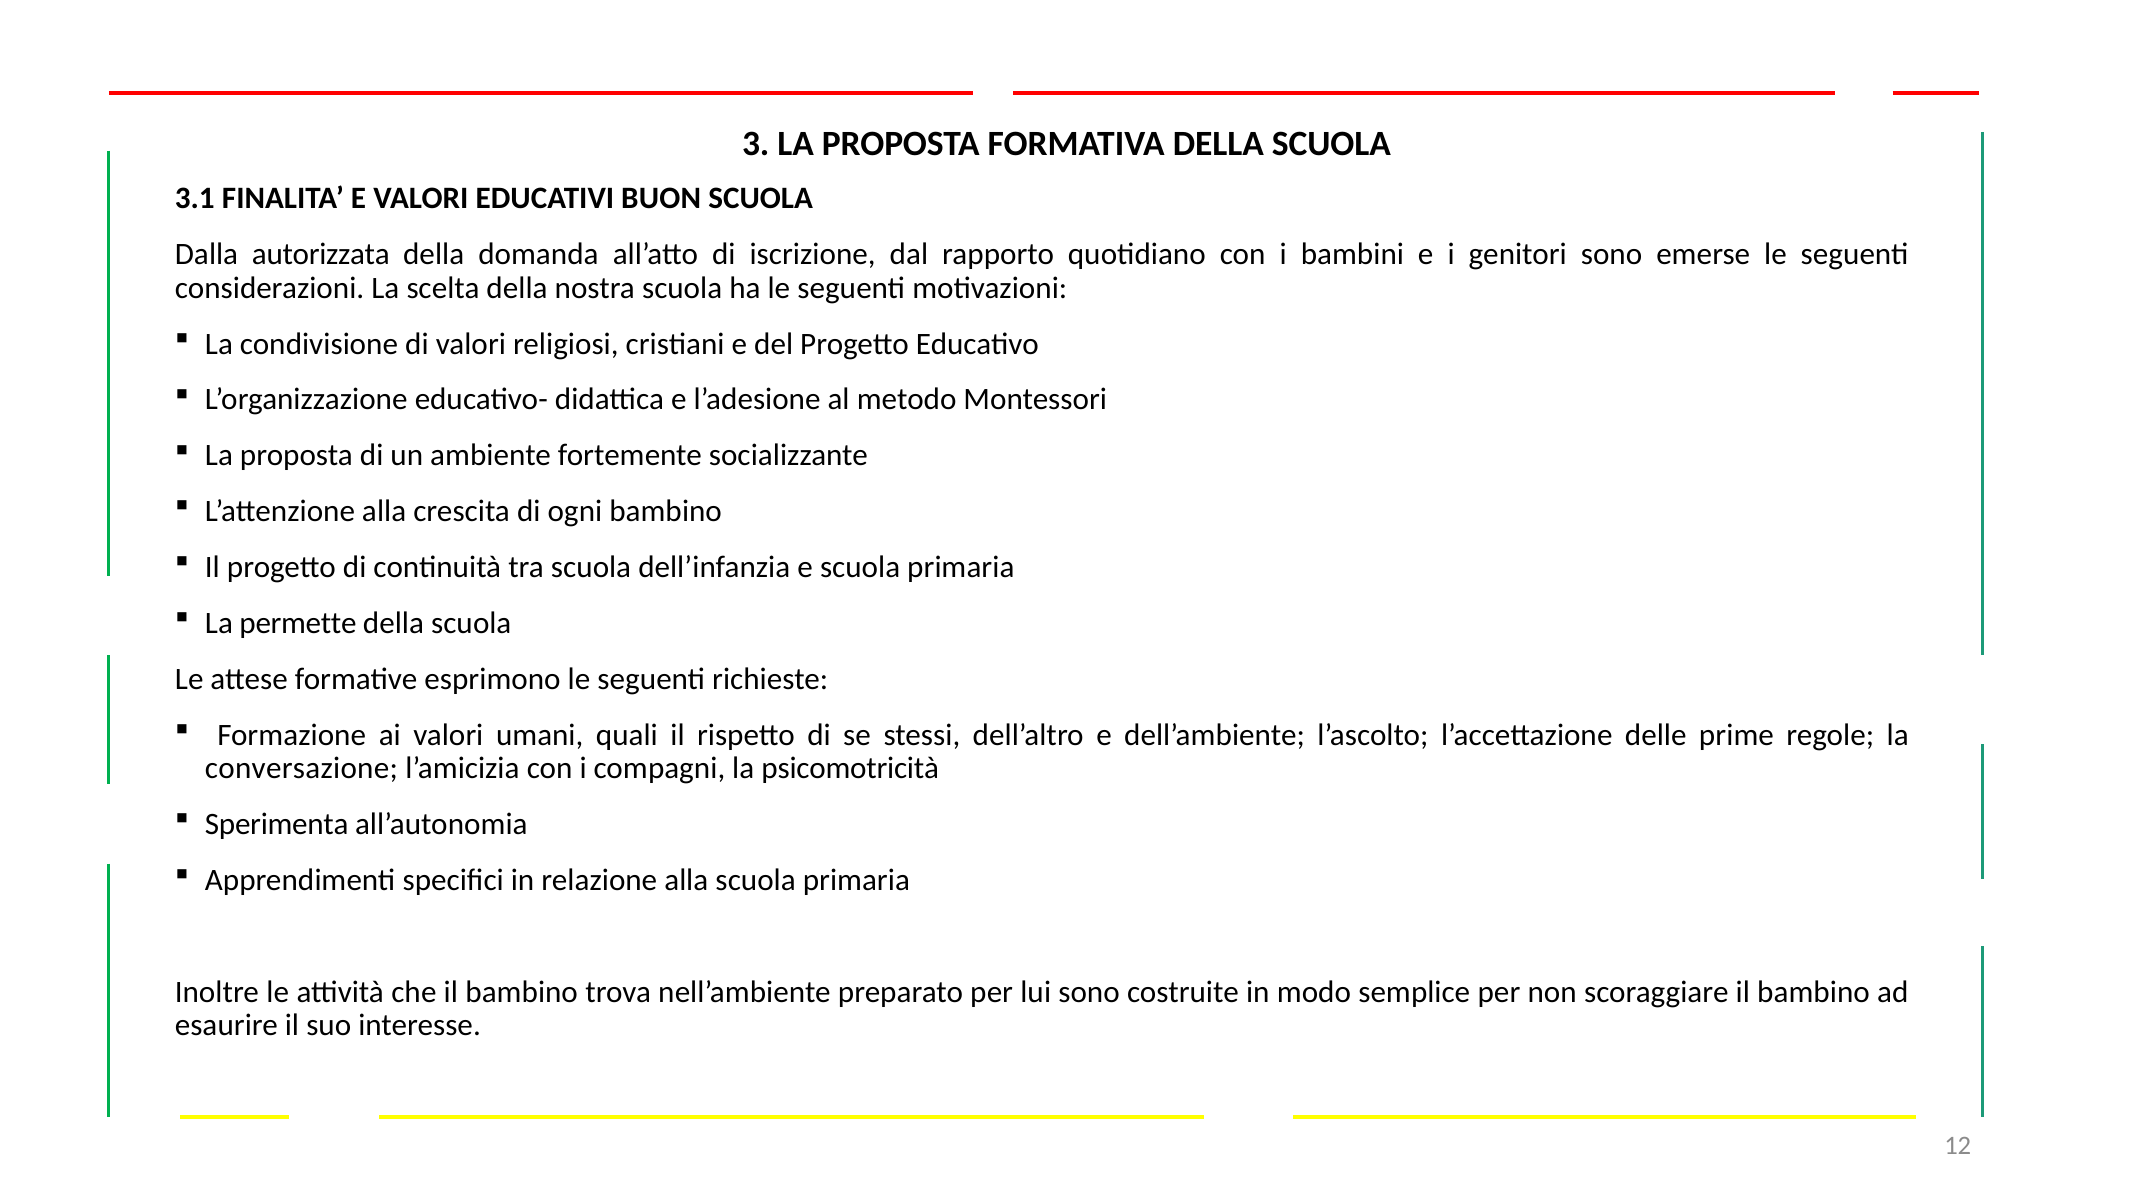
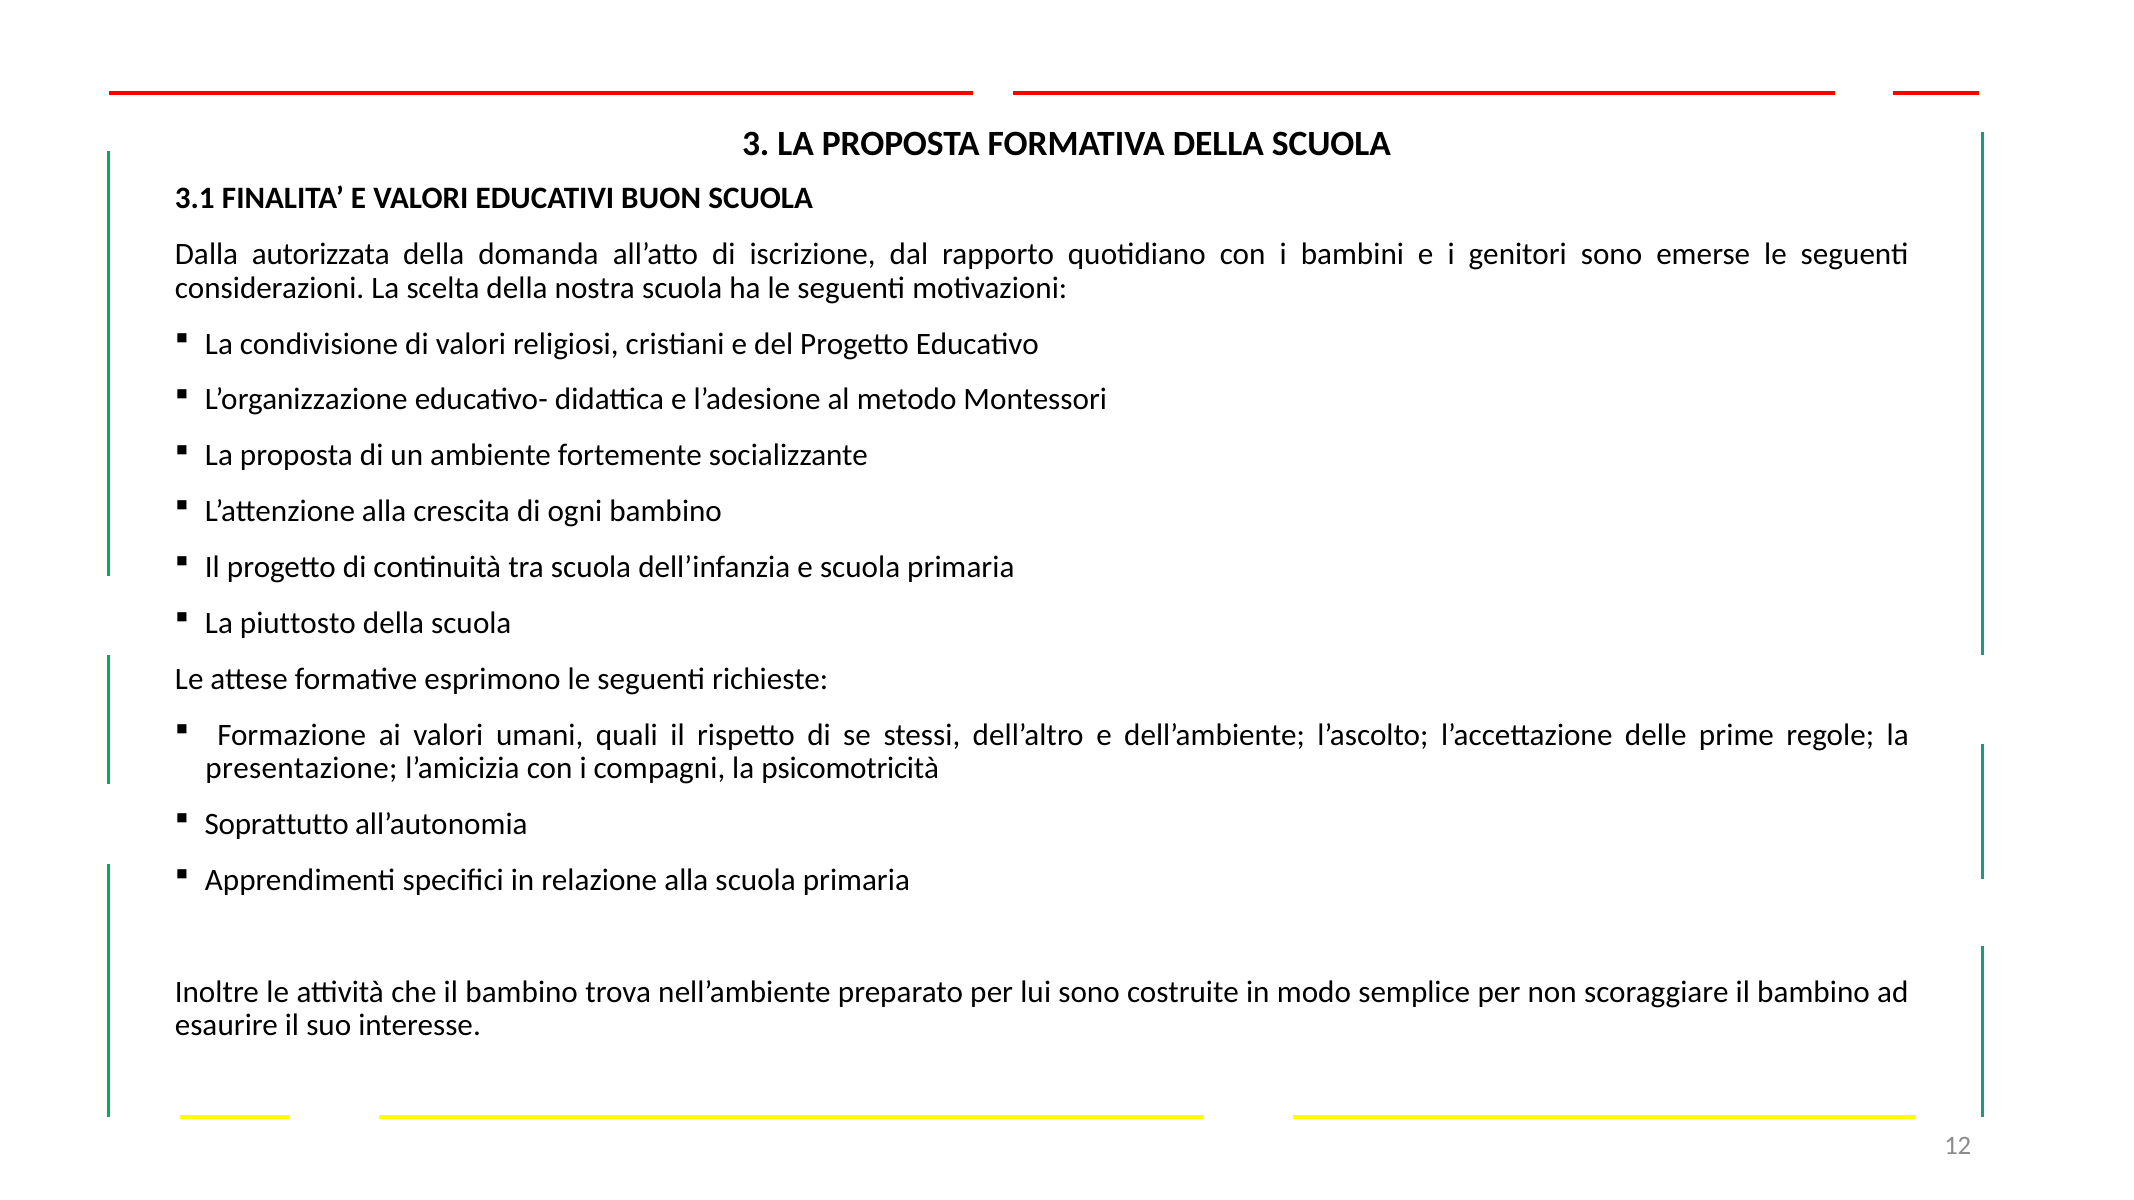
permette: permette -> piuttosto (298, 623)
conversazione: conversazione -> presentazione (301, 769)
Sperimenta: Sperimenta -> Soprattutto (277, 825)
